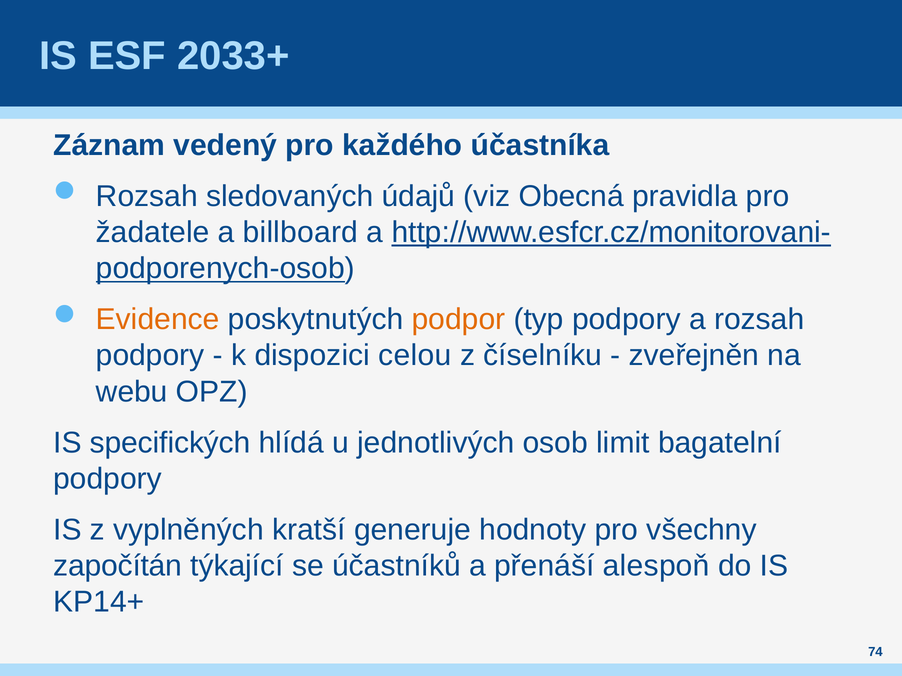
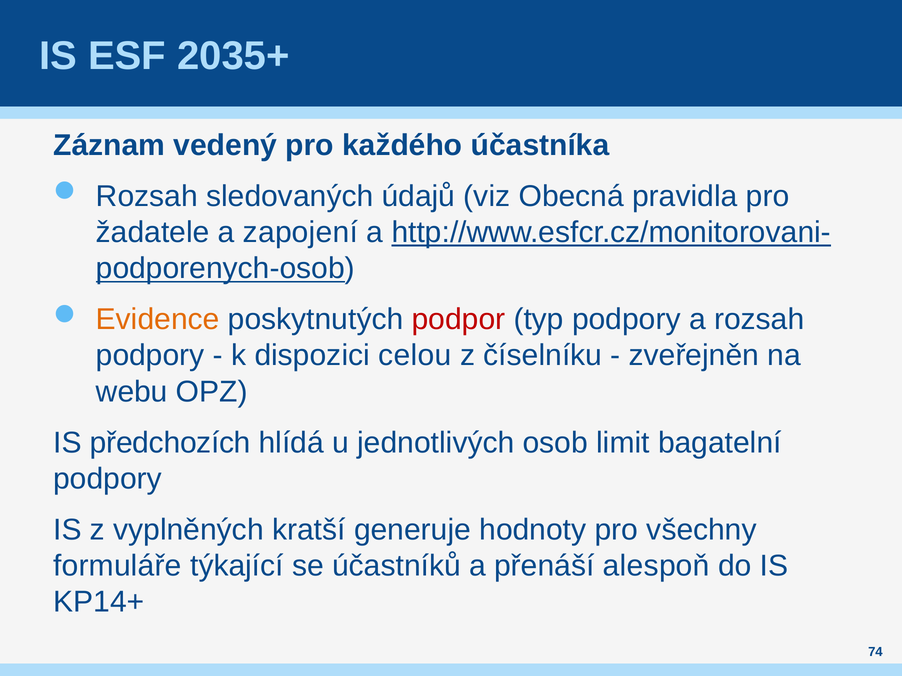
2033+: 2033+ -> 2035+ (233, 56)
billboard: billboard -> zapojení (300, 233)
podpor colour: orange -> red (459, 320)
specifických: specifických -> předchozích (170, 443)
započítán: započítán -> formuláře (117, 566)
